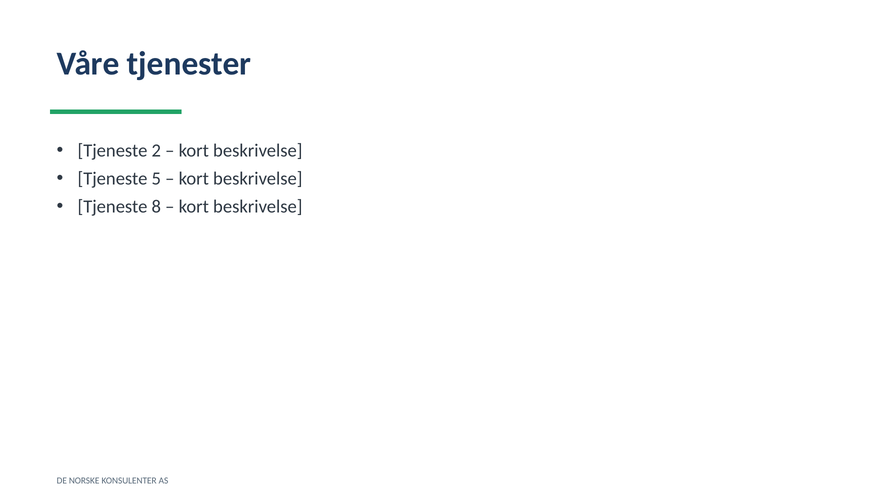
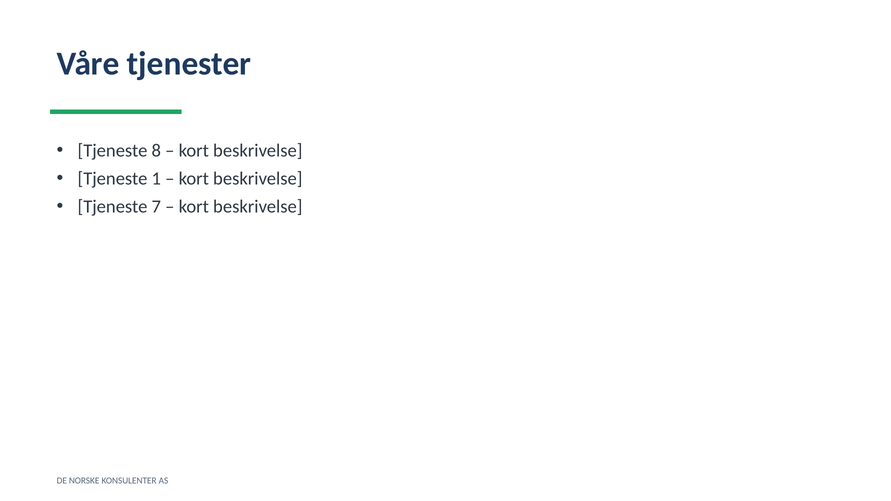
2: 2 -> 8 (156, 151)
5: 5 -> 1 (156, 179)
8: 8 -> 7 (156, 207)
